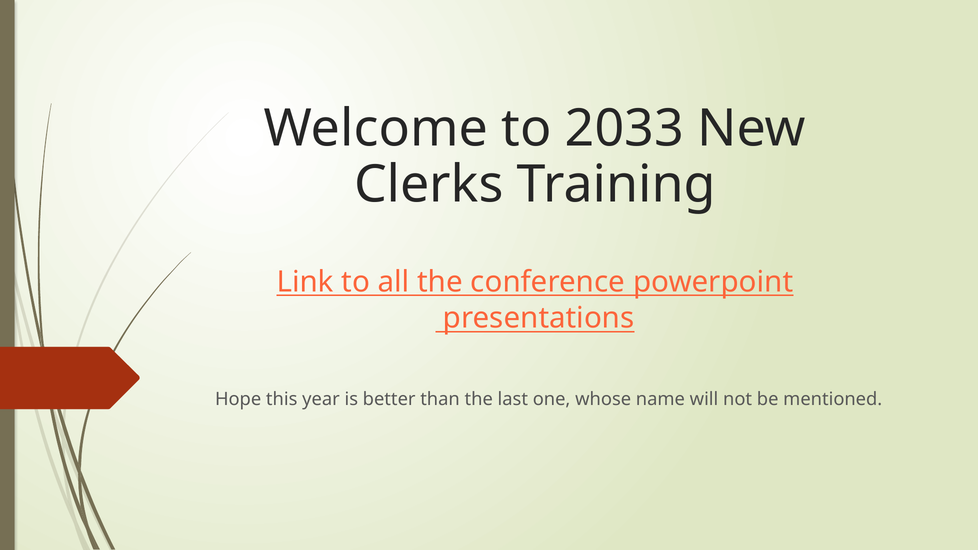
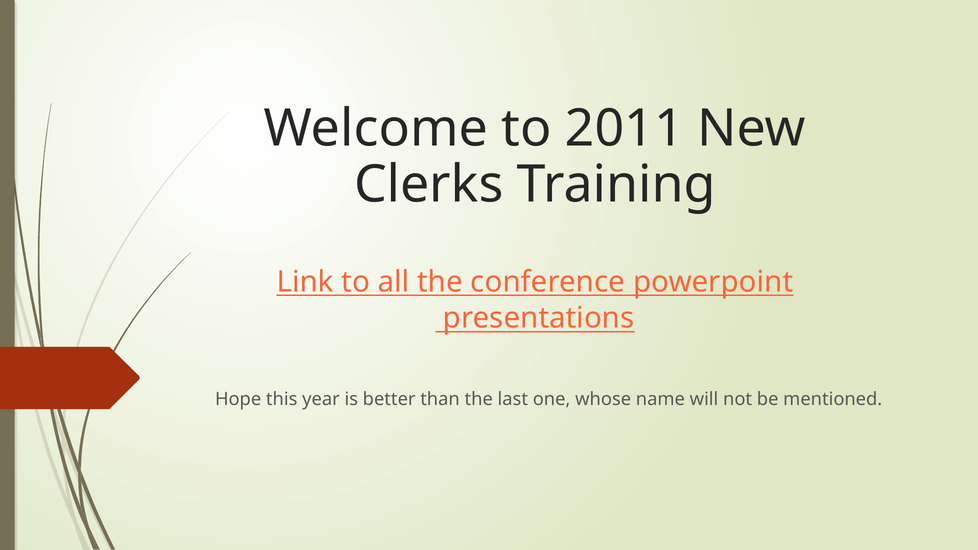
2033: 2033 -> 2011 (624, 129)
